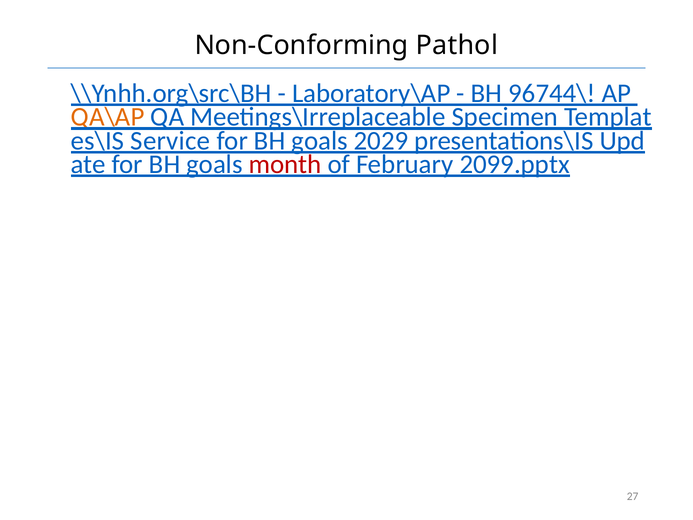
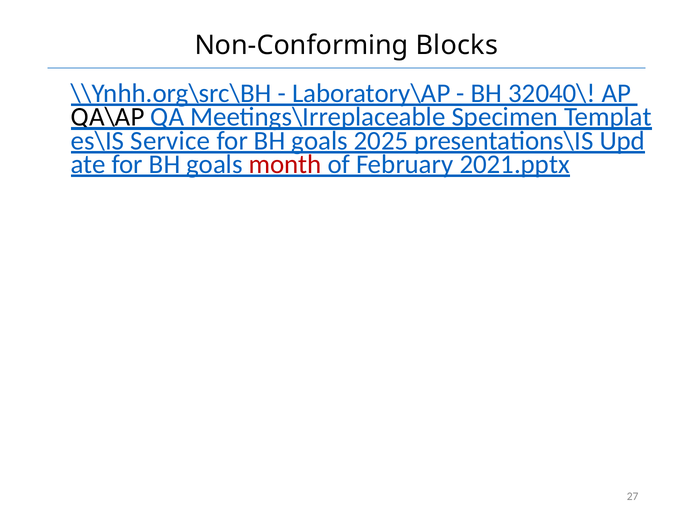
Pathol: Pathol -> Blocks (457, 46)
96744\: 96744\ -> 32040\ (552, 93)
QA\AP colour: orange -> black (108, 117)
2029: 2029 -> 2025 (381, 141)
2099.pptx: 2099.pptx -> 2021.pptx (515, 164)
